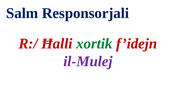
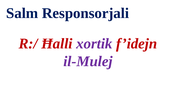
xortik colour: green -> purple (94, 43)
